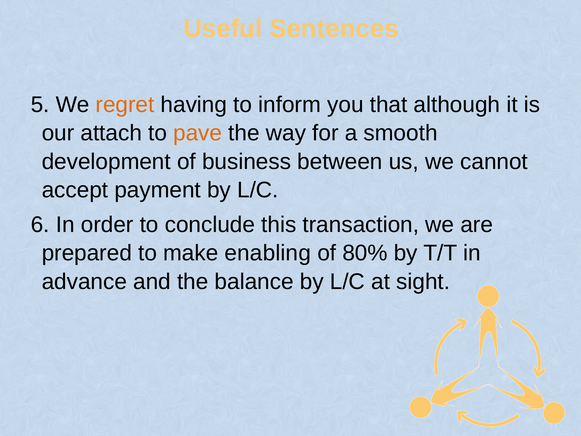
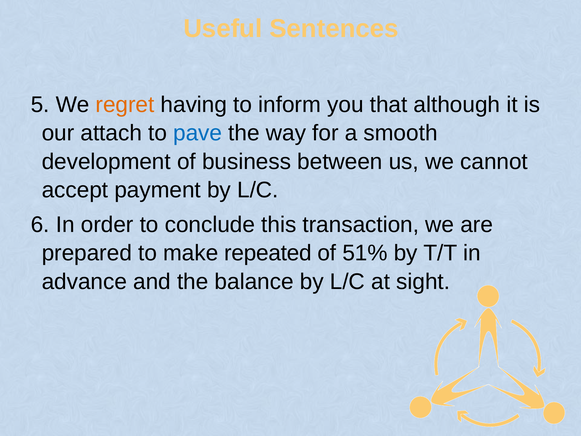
pave colour: orange -> blue (198, 133)
enabling: enabling -> repeated (268, 253)
80%: 80% -> 51% (365, 253)
